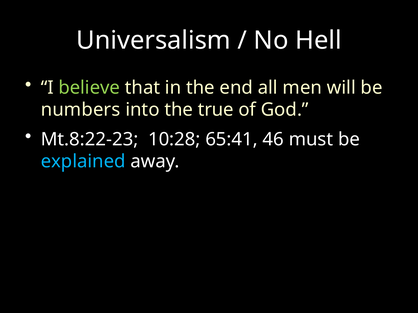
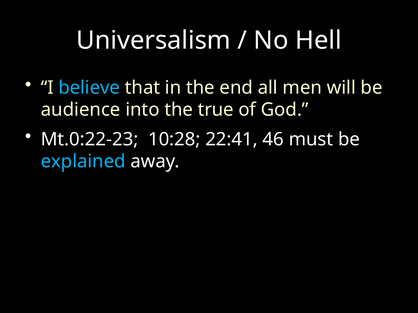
believe colour: light green -> light blue (89, 88)
numbers: numbers -> audience (81, 110)
Mt.8:22-23: Mt.8:22-23 -> Mt.0:22-23 (90, 139)
65:41: 65:41 -> 22:41 (232, 139)
